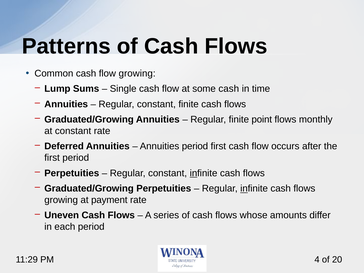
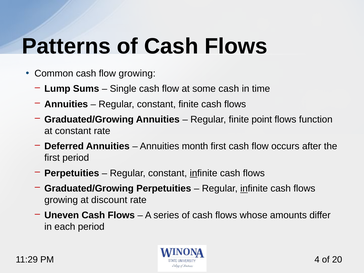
monthly: monthly -> function (316, 119)
Annuities period: period -> month (195, 146)
payment: payment -> discount (109, 200)
